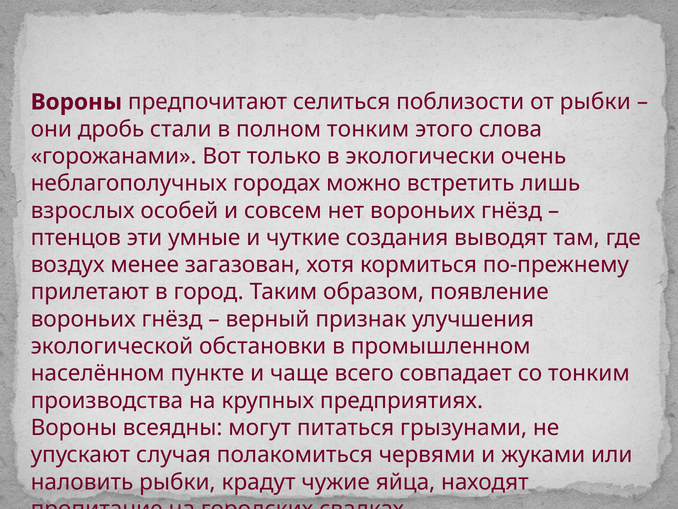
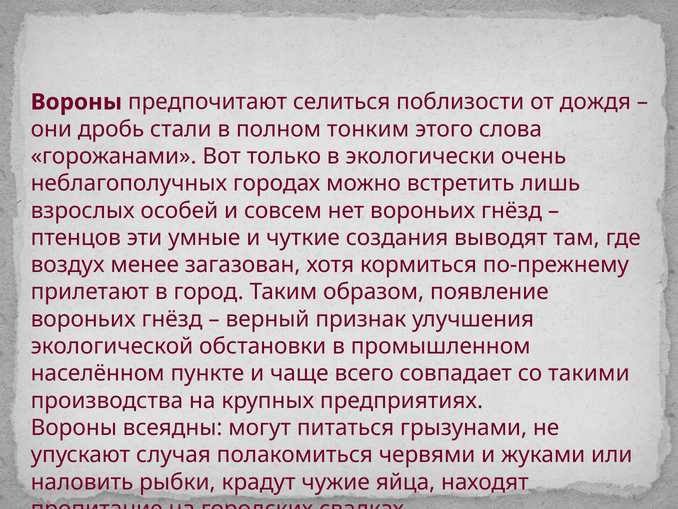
от рыбки: рыбки -> дождя (595, 102)
со тонким: тонким -> такими (589, 373)
